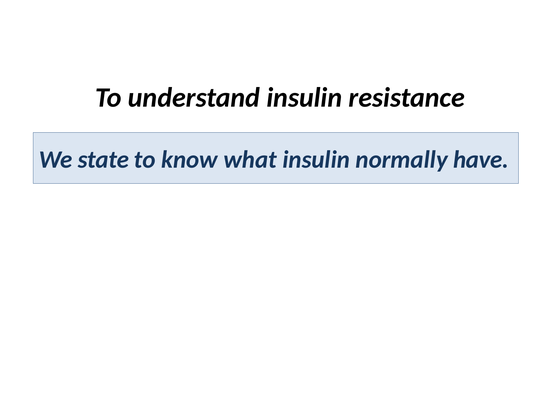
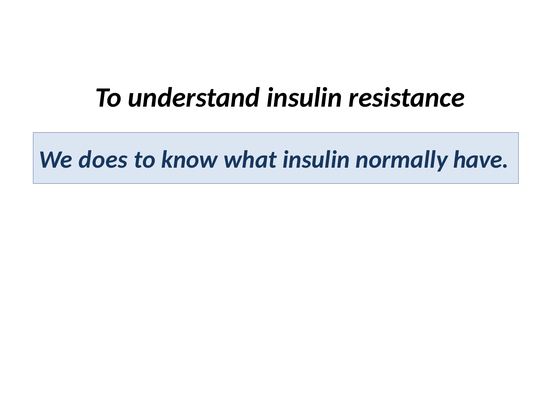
state: state -> does (103, 160)
